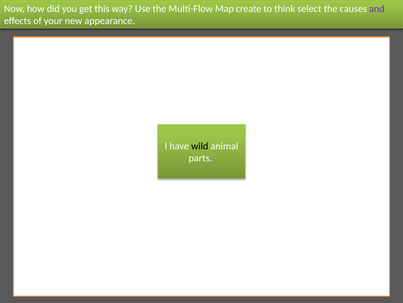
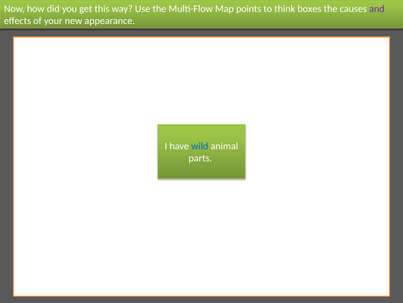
create: create -> points (249, 9)
select: select -> boxes (309, 9)
wild colour: black -> blue (200, 146)
